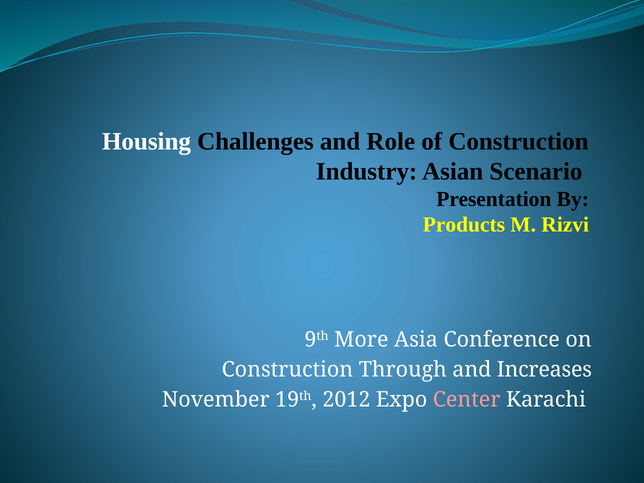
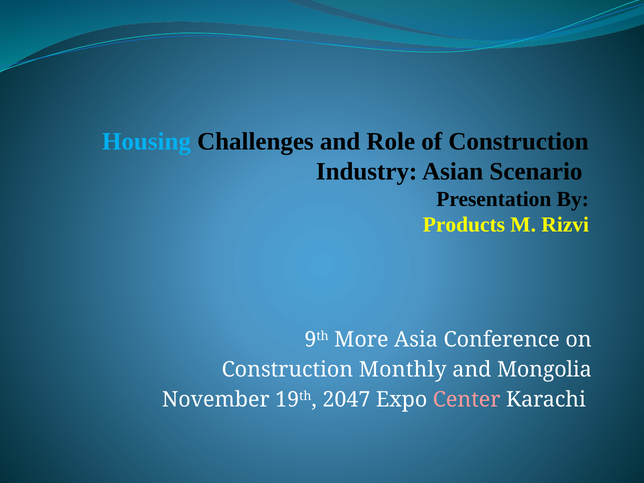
Housing colour: white -> light blue (147, 141)
Through: Through -> Monthly (403, 370)
Increases: Increases -> Mongolia (544, 370)
2012: 2012 -> 2047 (346, 400)
